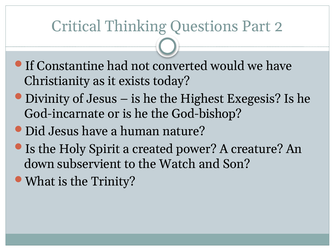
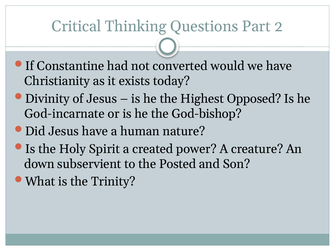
Exegesis: Exegesis -> Opposed (254, 99)
Watch: Watch -> Posted (178, 164)
